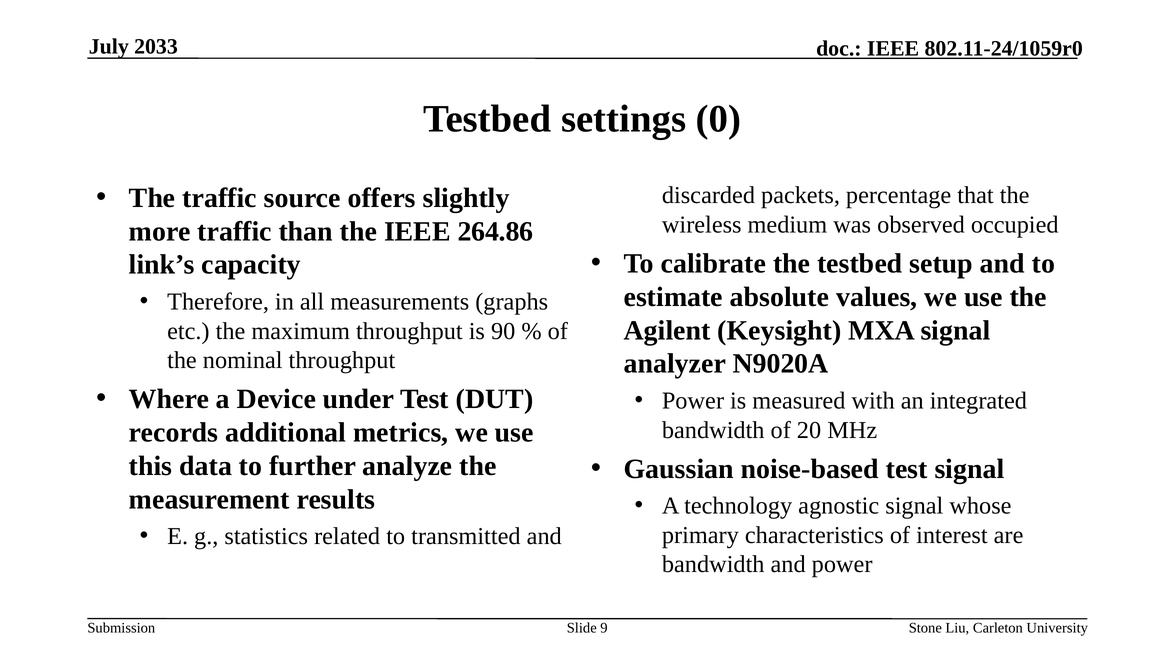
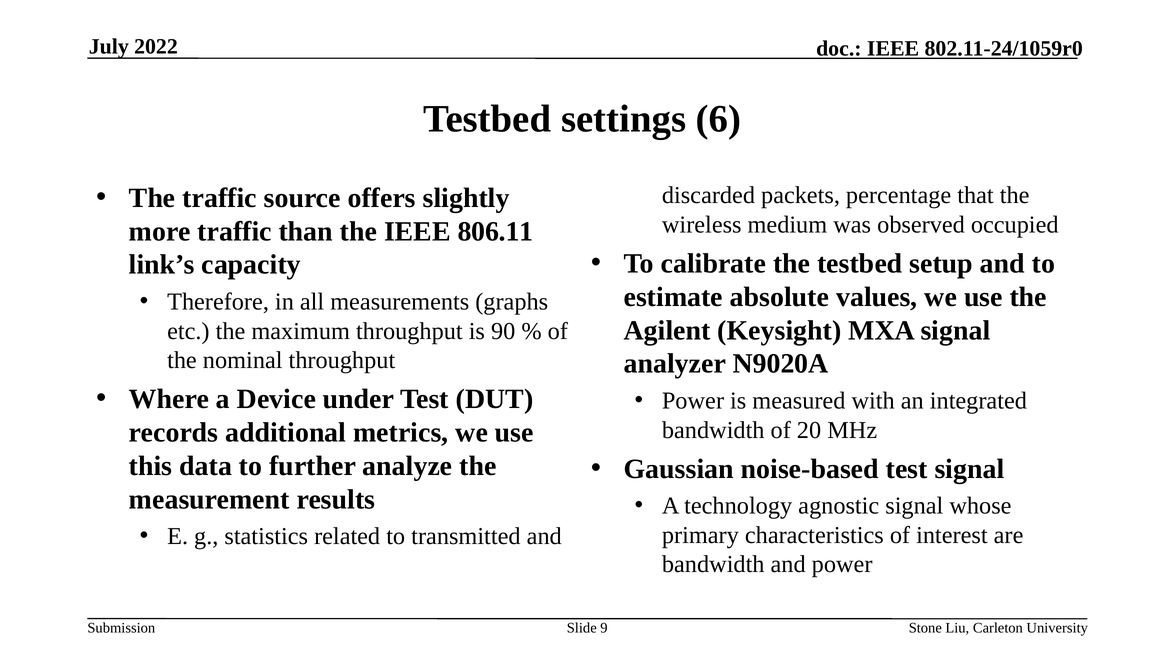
2033: 2033 -> 2022 (156, 46)
0: 0 -> 6 (719, 119)
264.86: 264.86 -> 806.11 (495, 231)
